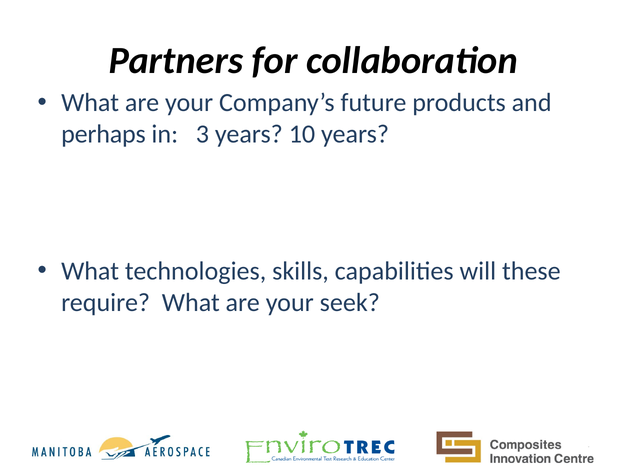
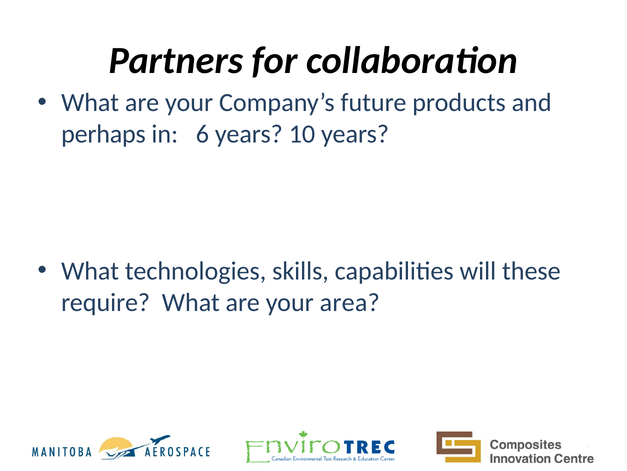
3: 3 -> 6 (202, 134)
seek: seek -> area (350, 302)
